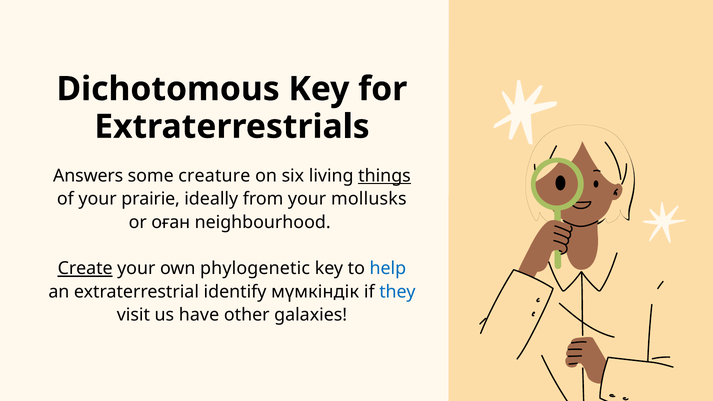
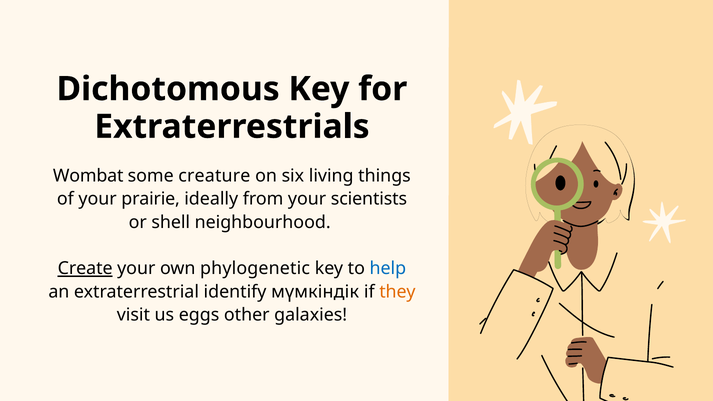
Answers: Answers -> Wombat (88, 176)
things underline: present -> none (384, 176)
mollusks: mollusks -> scientists (369, 199)
оған: оған -> shell (171, 222)
they colour: blue -> orange (397, 292)
have: have -> eggs (199, 315)
